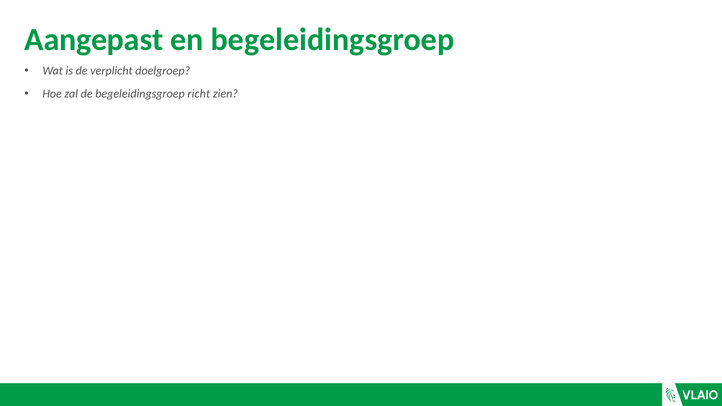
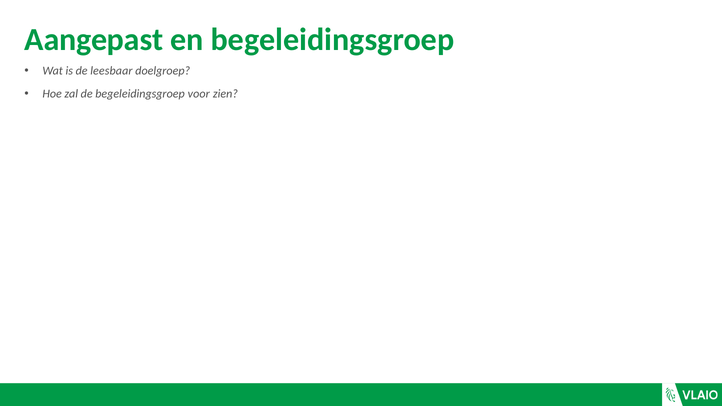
verplicht: verplicht -> leesbaar (111, 71)
richt: richt -> voor (199, 94)
